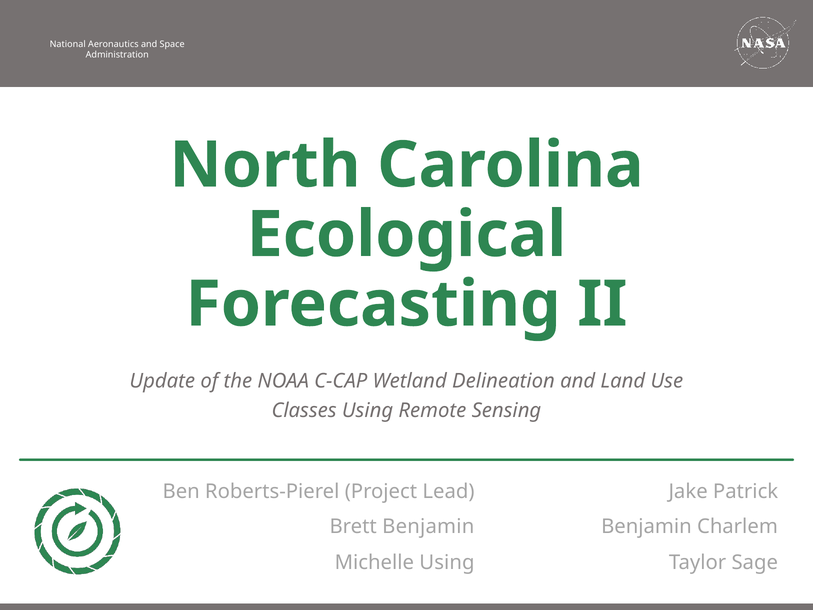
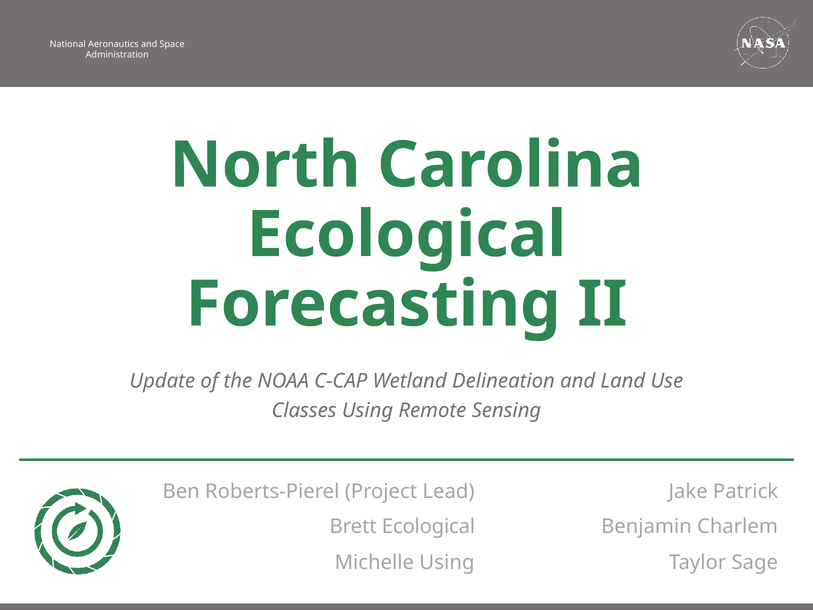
Brett Benjamin: Benjamin -> Ecological (428, 526)
